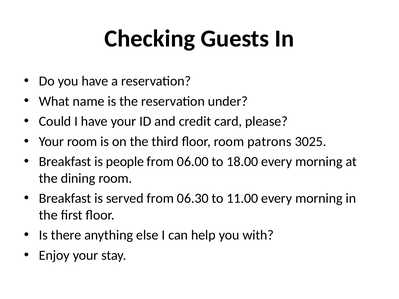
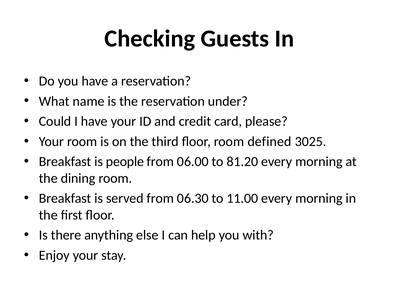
patrons: patrons -> defined (269, 142)
18.00: 18.00 -> 81.20 (242, 162)
